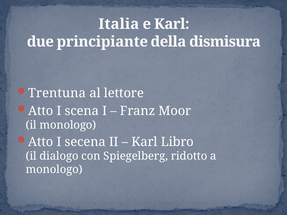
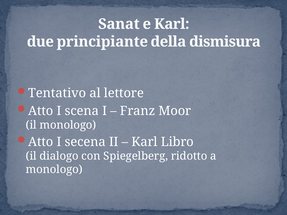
Italia: Italia -> Sanat (119, 24)
Trentuna: Trentuna -> Tentativo (57, 93)
